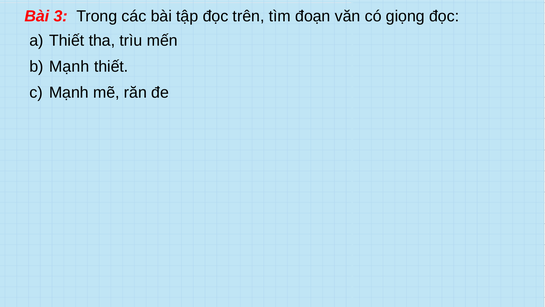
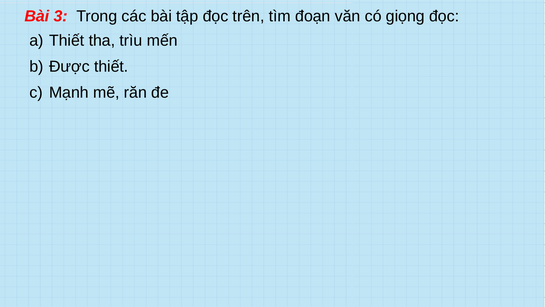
Mạnh: Mạnh -> Được (69, 67)
